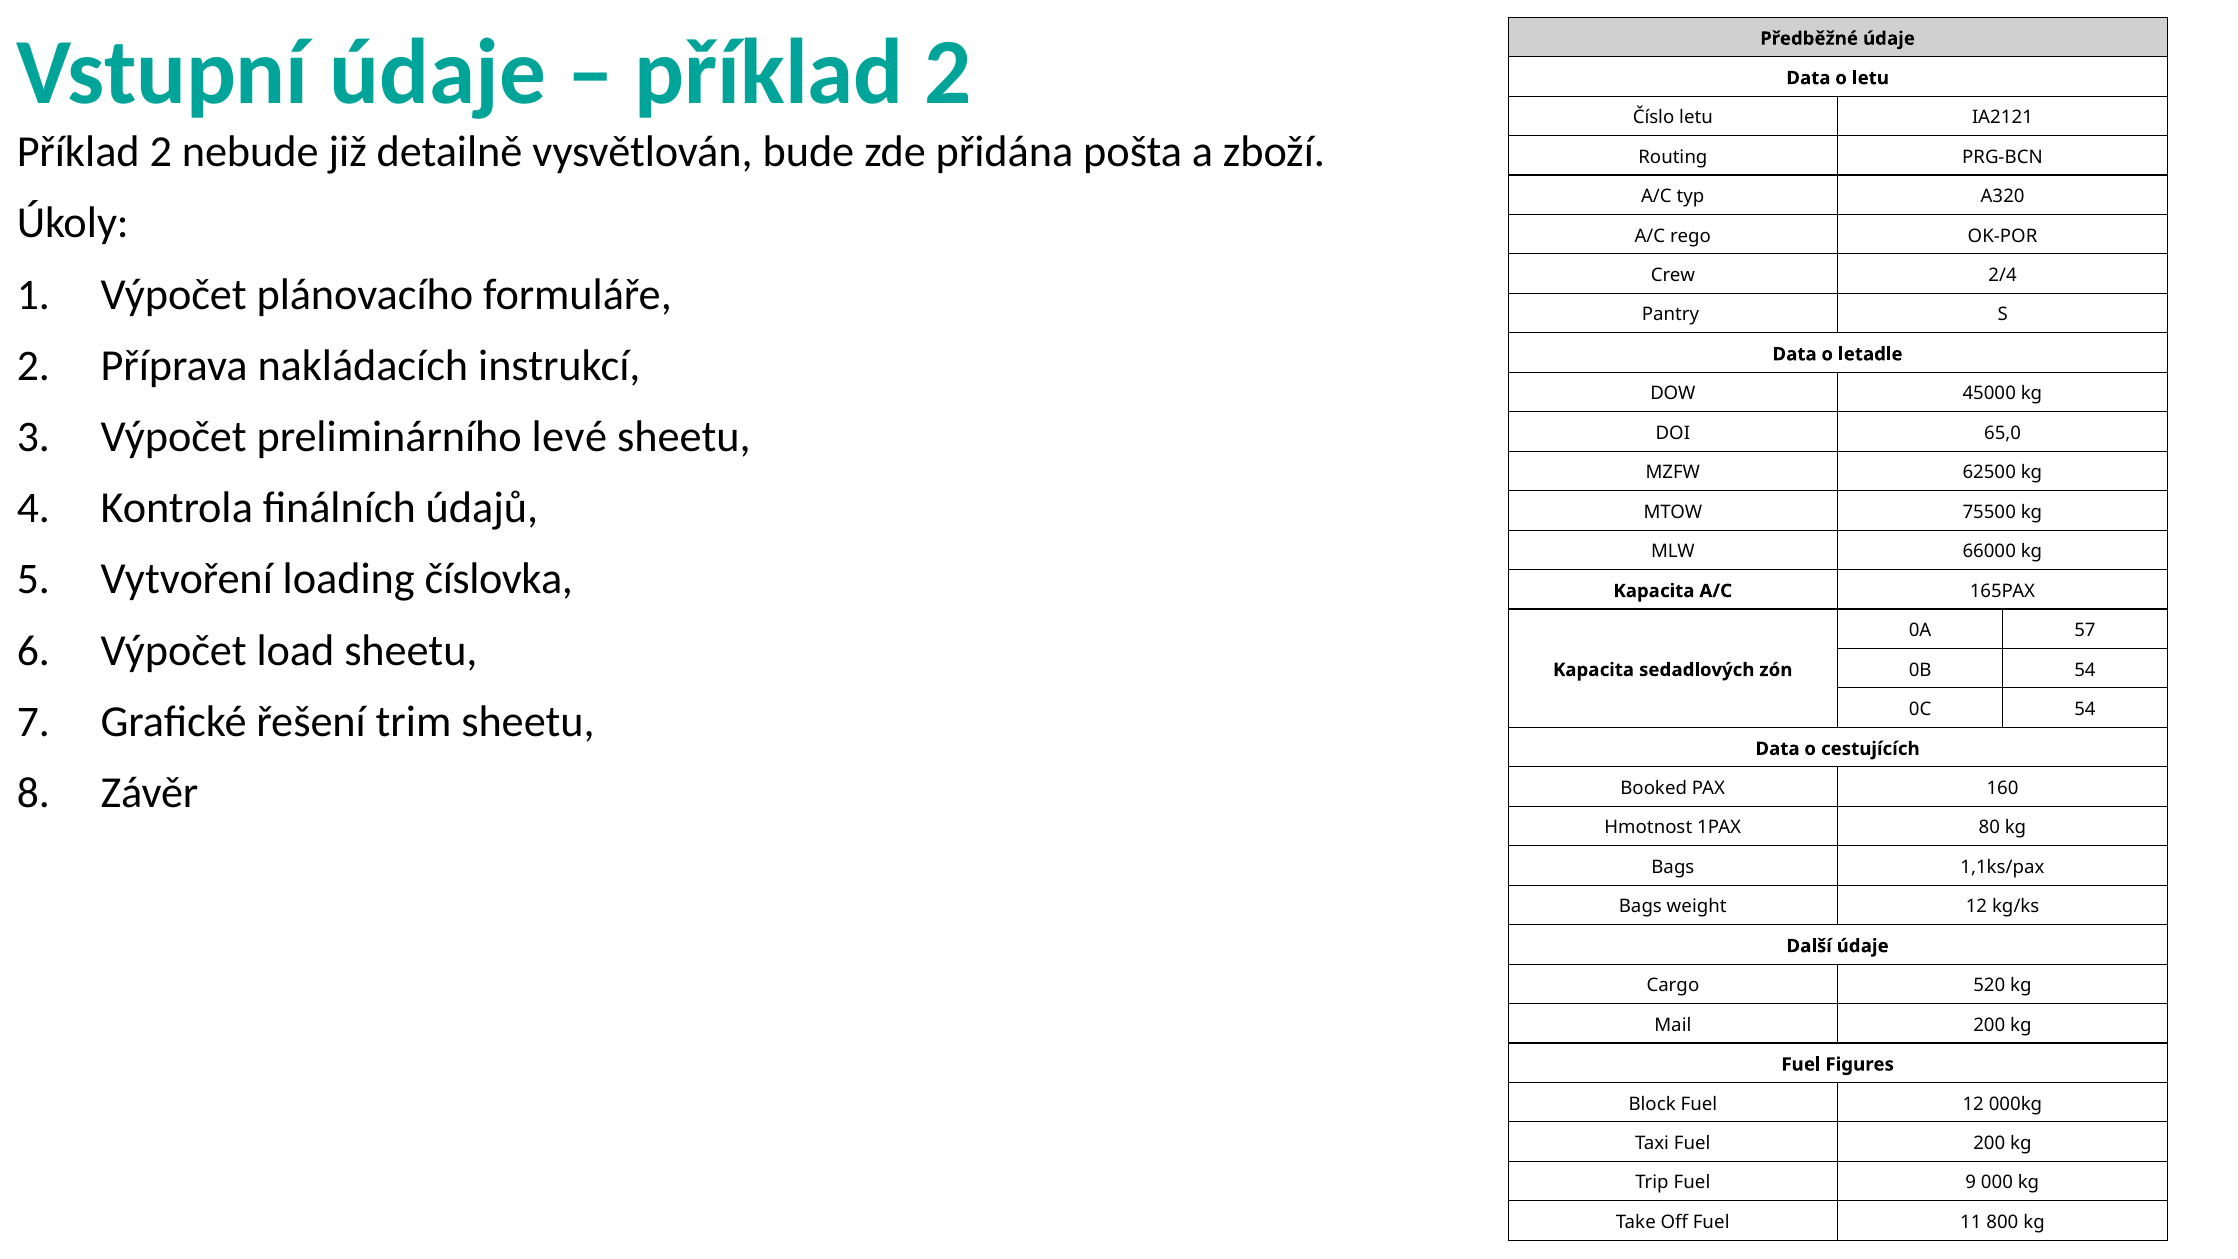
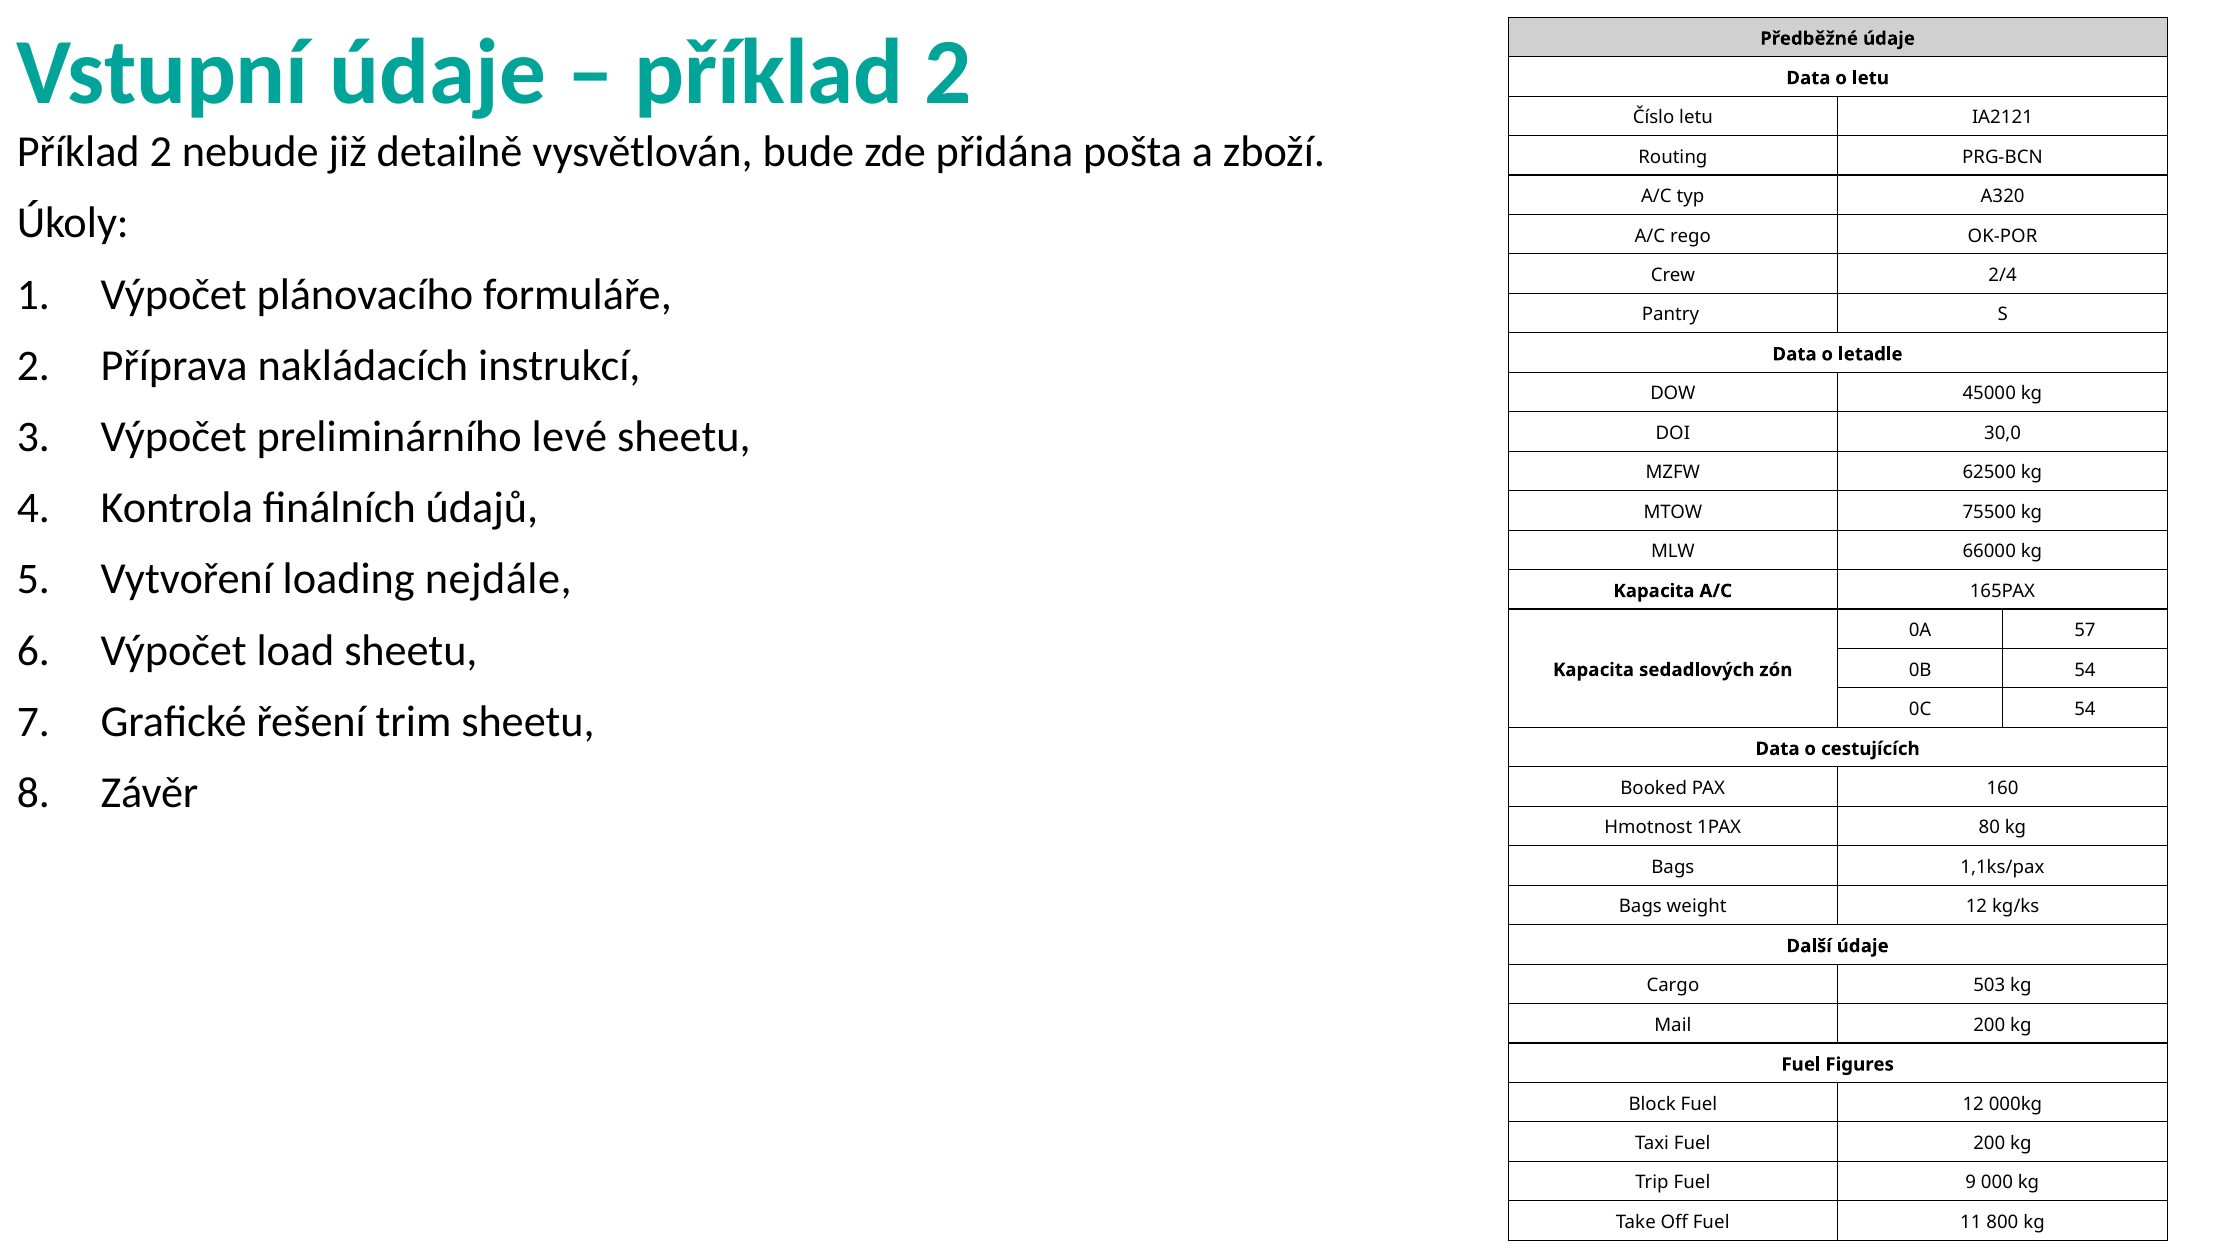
65,0: 65,0 -> 30,0 (2003, 433)
číslovka: číslovka -> nejdále (498, 579)
520: 520 -> 503 (1989, 985)
